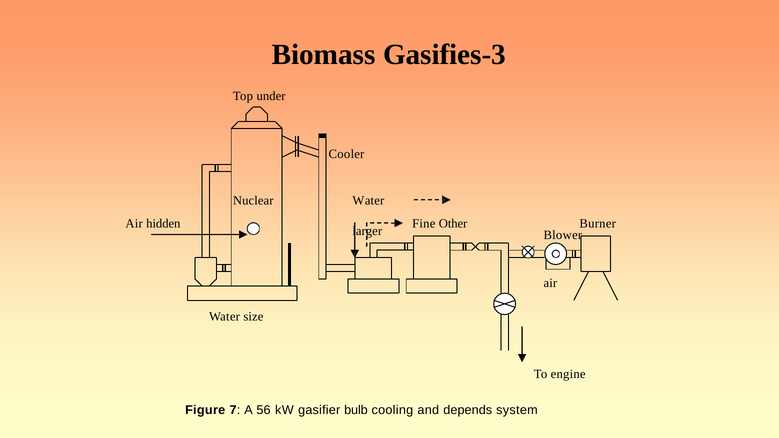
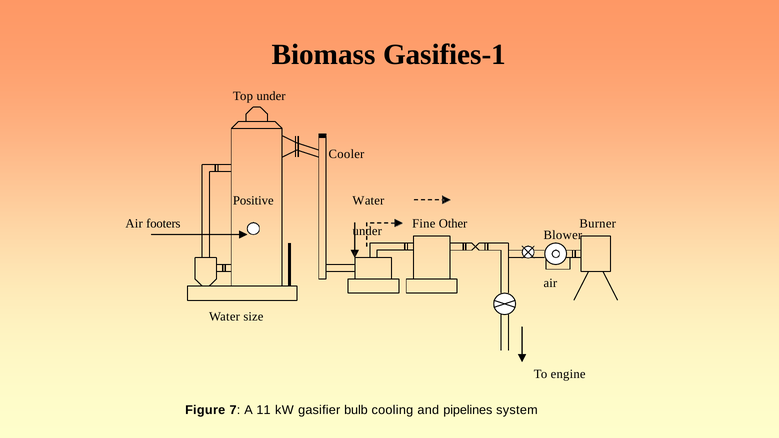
Gasifies-3: Gasifies-3 -> Gasifies-1 (444, 55)
Nuclear: Nuclear -> Positive (253, 201)
hidden: hidden -> footers (163, 224)
larger: larger -> under (367, 231)
56: 56 -> 11 (264, 410)
depends: depends -> pipelines (468, 410)
